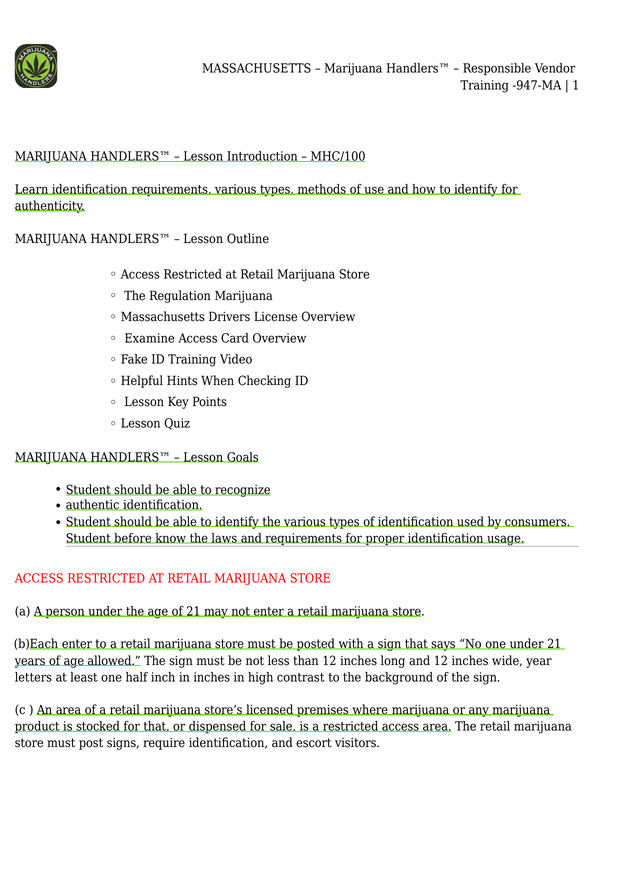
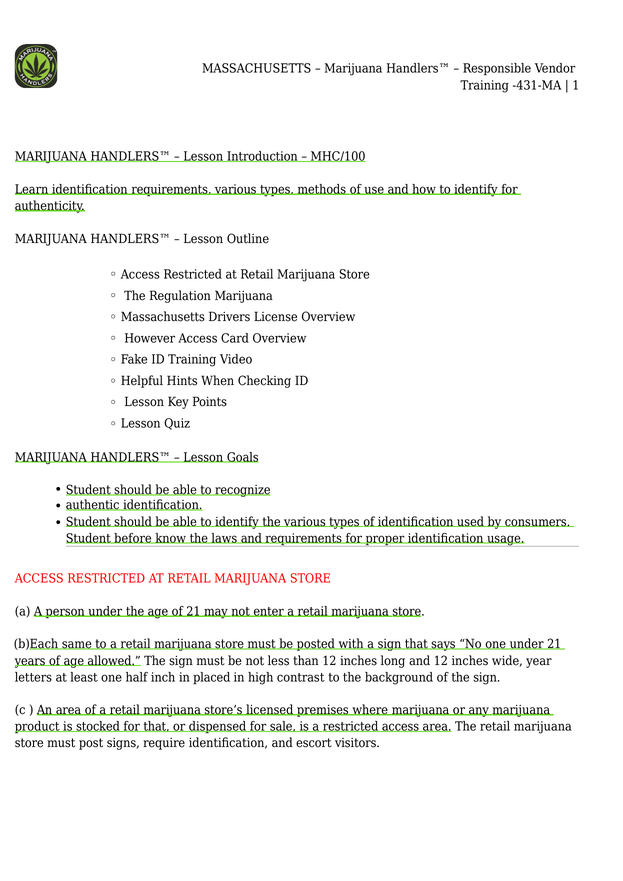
-947-MA: -947-MA -> -431-MA (537, 85)
Examine: Examine -> However (150, 339)
enter: enter -> same (77, 645)
in inches: inches -> placed (212, 678)
